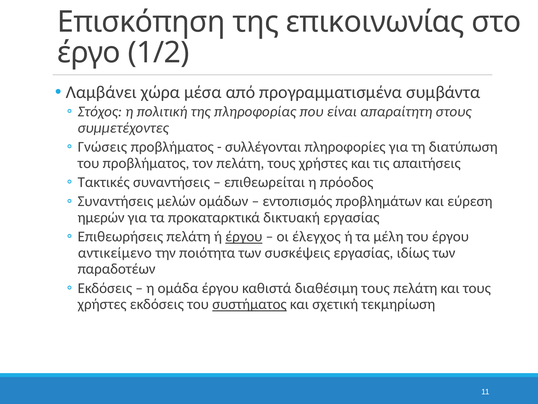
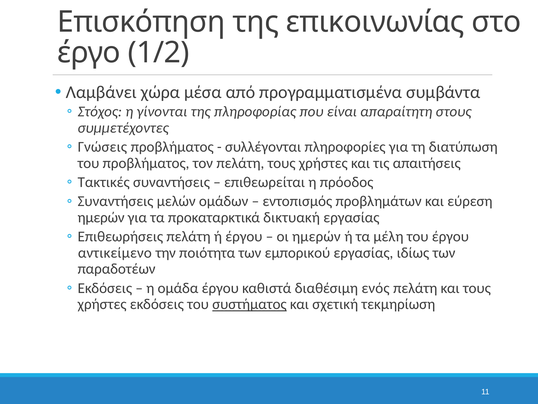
πολιτική: πολιτική -> γίνονται (162, 111)
έργου underline: present -> none (244, 236)
οι έλεγχος: έλεγχος -> ημερών (316, 236)
συσκέψεις: συσκέψεις -> εμπορικού (297, 253)
διαθέσιμη τους: τους -> ενός (375, 288)
